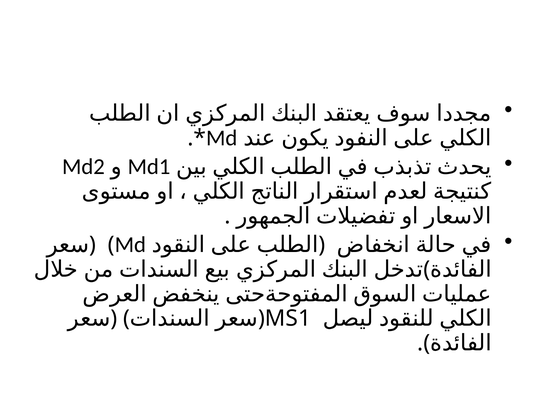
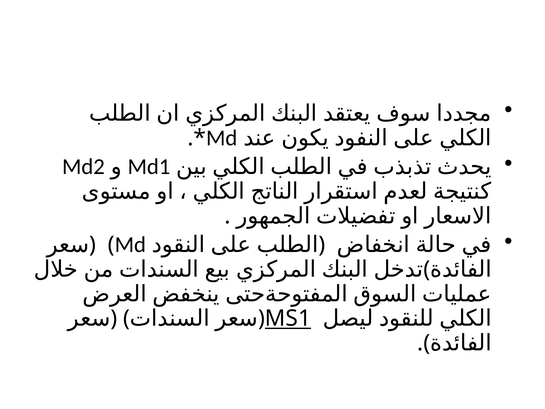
MS1 underline: none -> present (288, 318)
